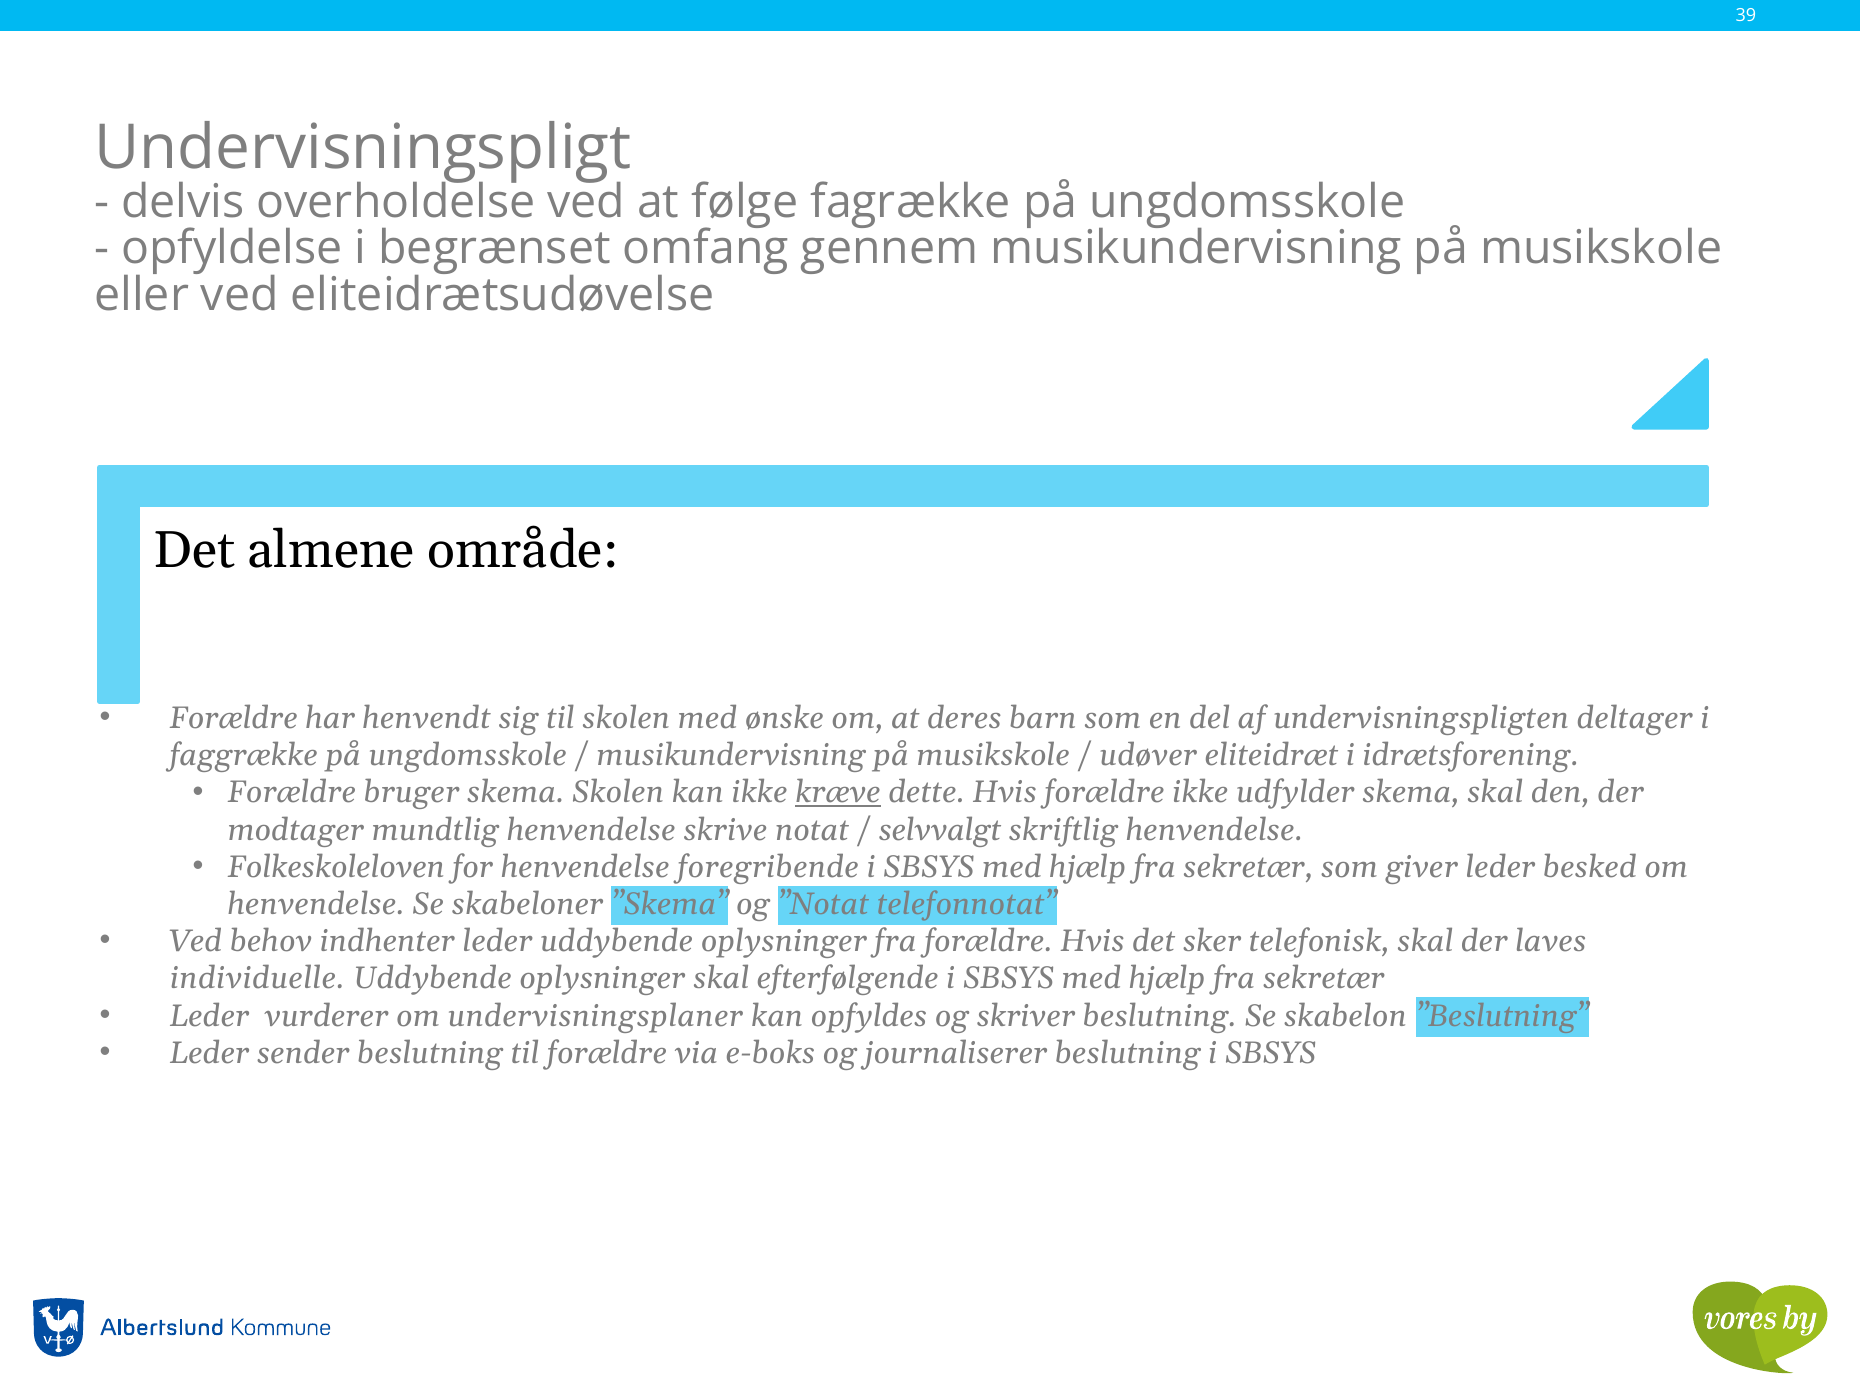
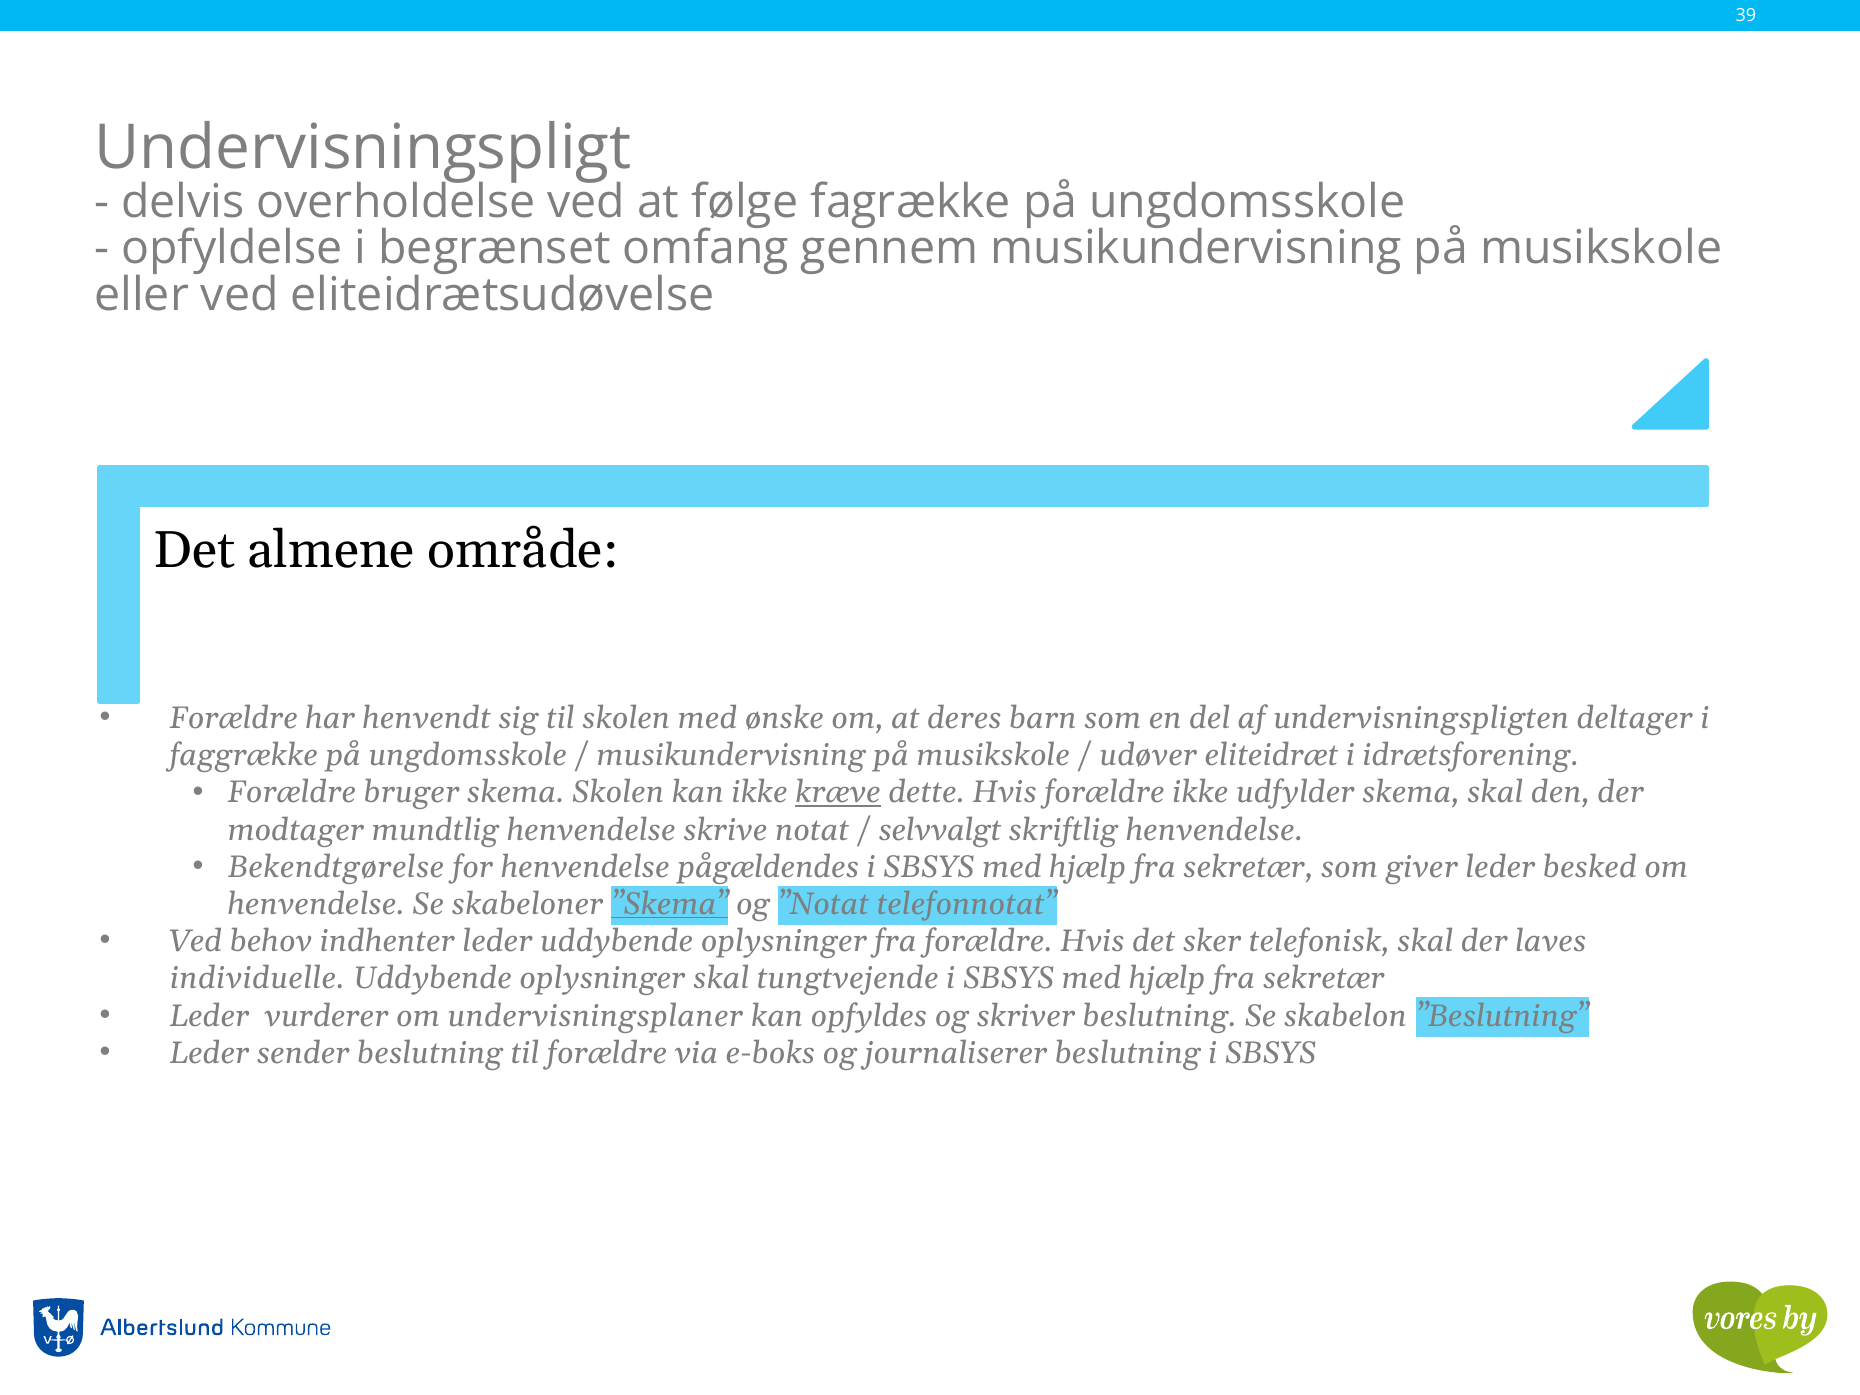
Folkeskoleloven: Folkeskoleloven -> Bekendtgørelse (336, 867)
foregribende: foregribende -> pågældendes (768, 867)
”Skema underline: none -> present (670, 904)
efterfølgende: efterfølgende -> tungtvejende (848, 979)
